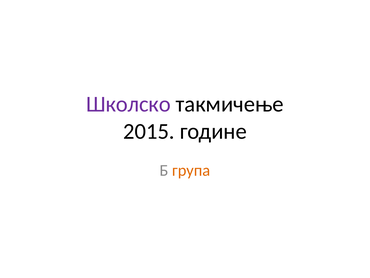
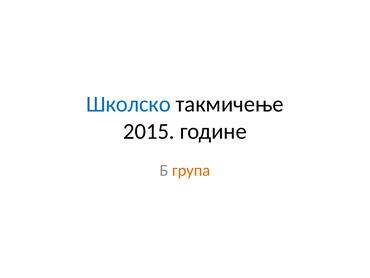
Школско colour: purple -> blue (128, 104)
